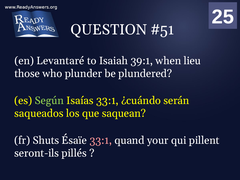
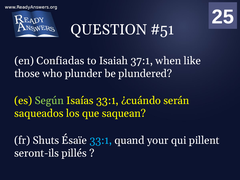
Levantaré: Levantaré -> Confiadas (60, 61)
39:1: 39:1 -> 37:1 (142, 61)
lieu: lieu -> like (192, 61)
33:1 colour: pink -> light blue (101, 140)
